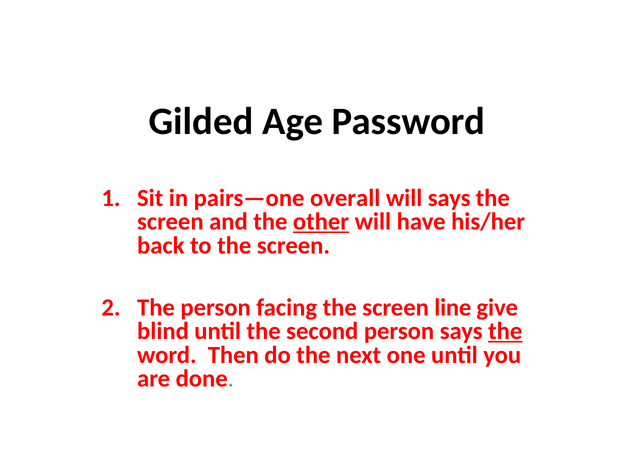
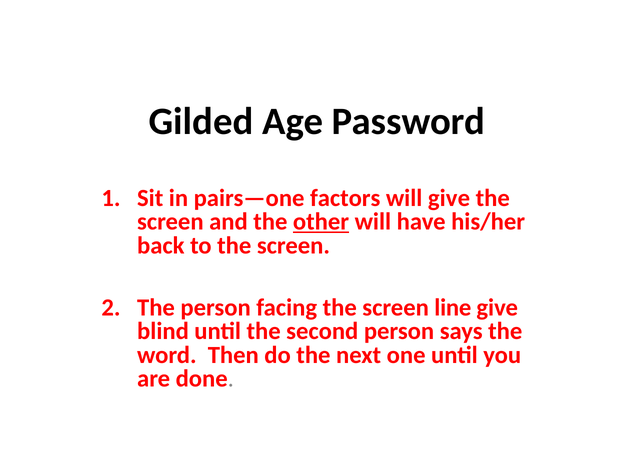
overall: overall -> factors (345, 198)
will says: says -> give (449, 198)
the underline: present -> none (505, 332)
